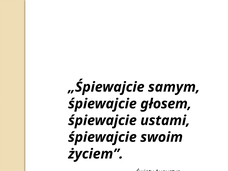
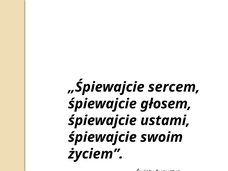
samym: samym -> sercem (174, 87)
